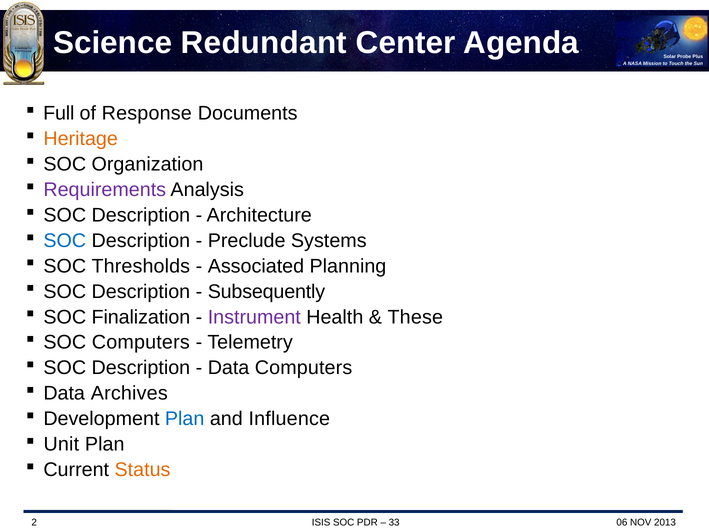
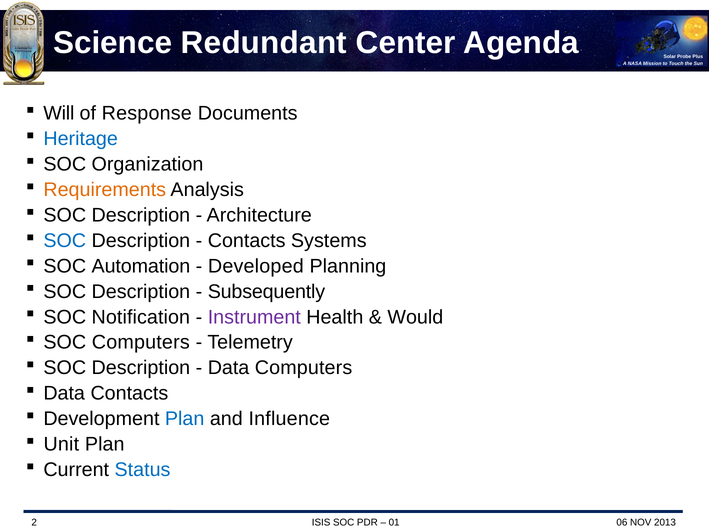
Full: Full -> Will (59, 113)
Heritage colour: orange -> blue (81, 139)
Requirements colour: purple -> orange (105, 190)
Preclude: Preclude -> Contacts (247, 241)
Thresholds: Thresholds -> Automation (141, 266)
Associated: Associated -> Developed (256, 266)
Finalization: Finalization -> Notification (141, 317)
These: These -> Would (415, 317)
Data Archives: Archives -> Contacts (129, 393)
Status colour: orange -> blue (143, 469)
33: 33 -> 01 (394, 522)
